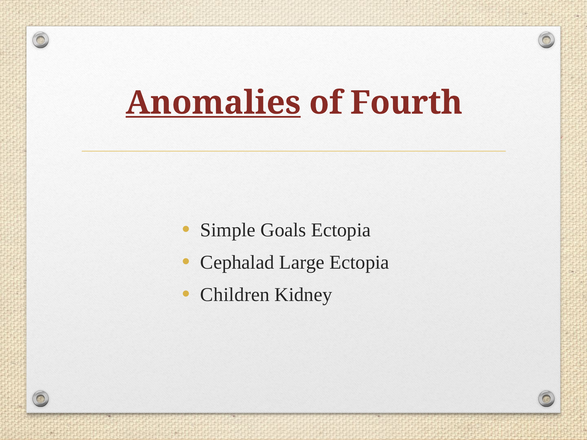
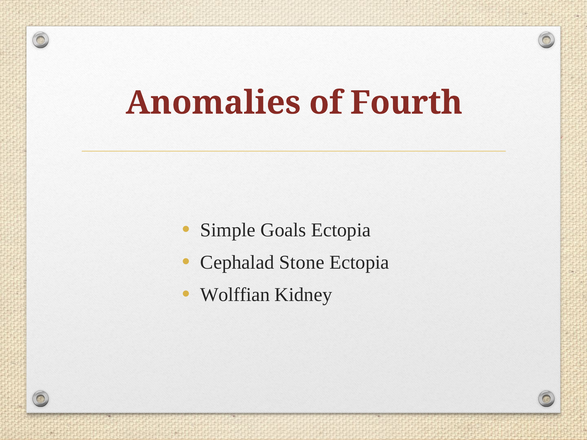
Anomalies underline: present -> none (213, 103)
Large: Large -> Stone (302, 263)
Children: Children -> Wolffian (235, 295)
